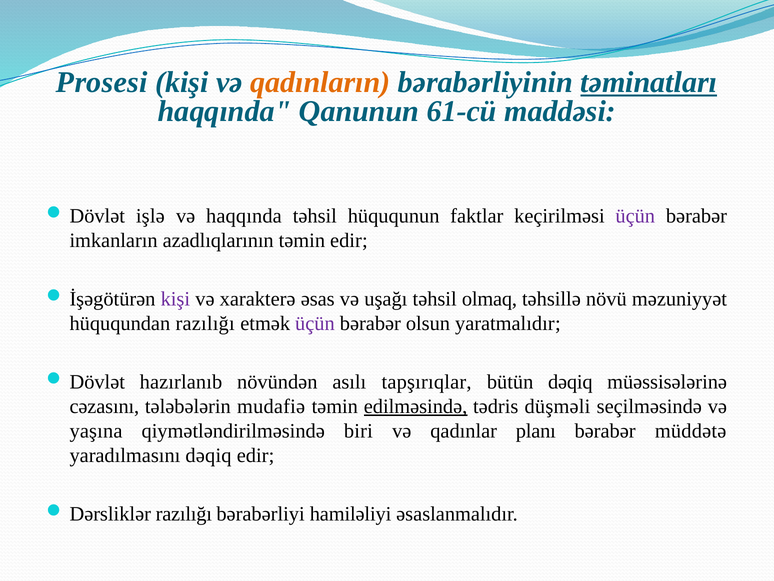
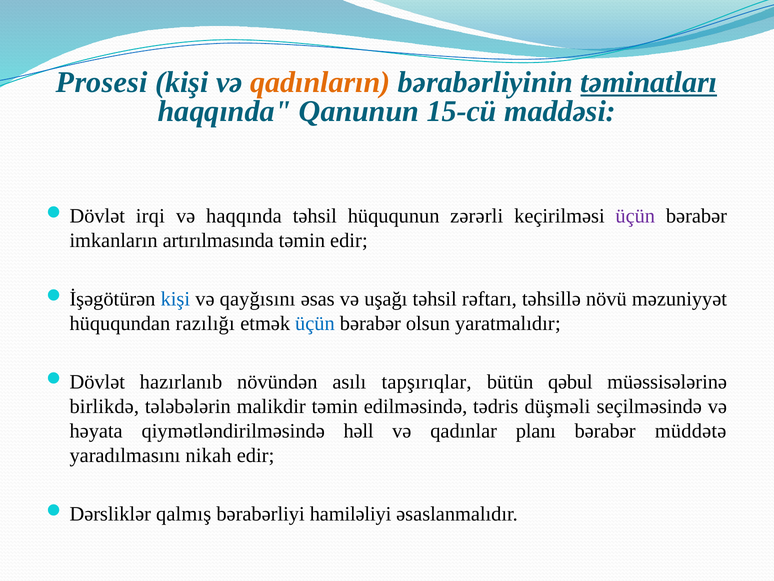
61-cü: 61-cü -> 15-cü (462, 111)
işlə: işlə -> irqi (150, 216)
faktlar: faktlar -> zərərli (477, 216)
azadlıqlarının: azadlıqlarının -> artırılmasında (218, 240)
kişi colour: purple -> blue (175, 299)
xarakterə: xarakterə -> qayğısını (258, 299)
olmaq: olmaq -> rəftarı (489, 299)
üçün colour: purple -> blue (315, 323)
bütün dəqiq: dəqiq -> qəbul (570, 382)
cəzasını: cəzasını -> birlikdə (104, 406)
mudafiə: mudafiə -> malikdir (271, 406)
edilməsində underline: present -> none (416, 406)
yaşına: yaşına -> həyata (96, 431)
biri: biri -> həll (359, 431)
yaradılmasını dəqiq: dəqiq -> nikah (209, 455)
razılığı: razılığı -> qalmış (184, 514)
